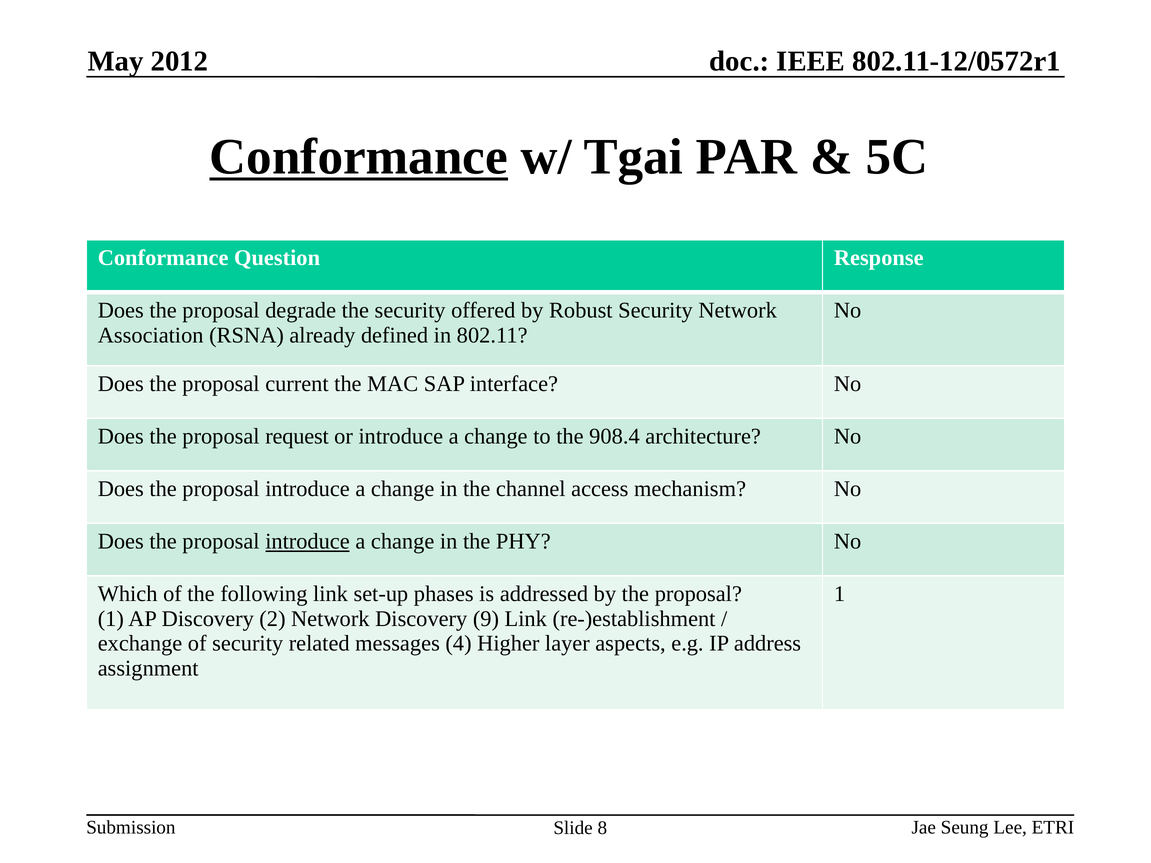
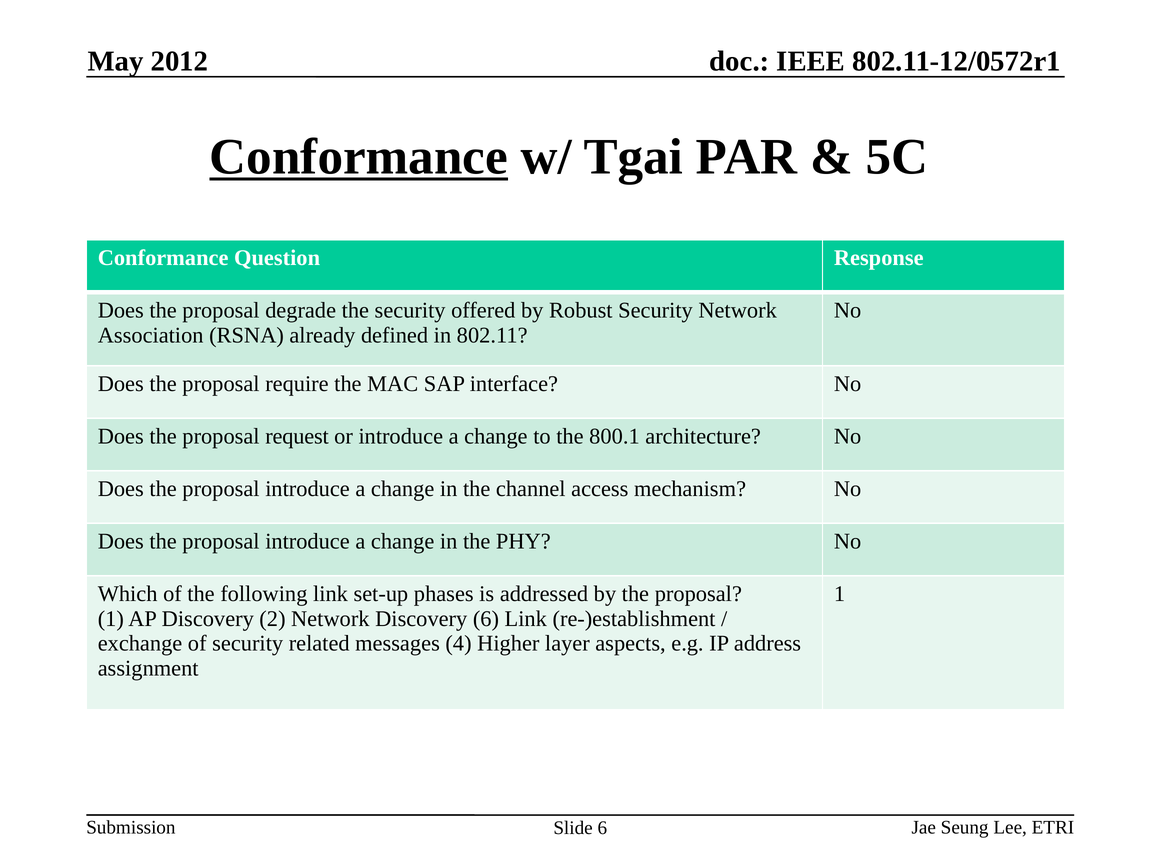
current: current -> require (297, 384)
908.4: 908.4 -> 800.1 (614, 437)
introduce underline: present -> none (307, 542)
Discovery 9: 9 -> 6 (486, 619)
Slide 8: 8 -> 6 (602, 828)
